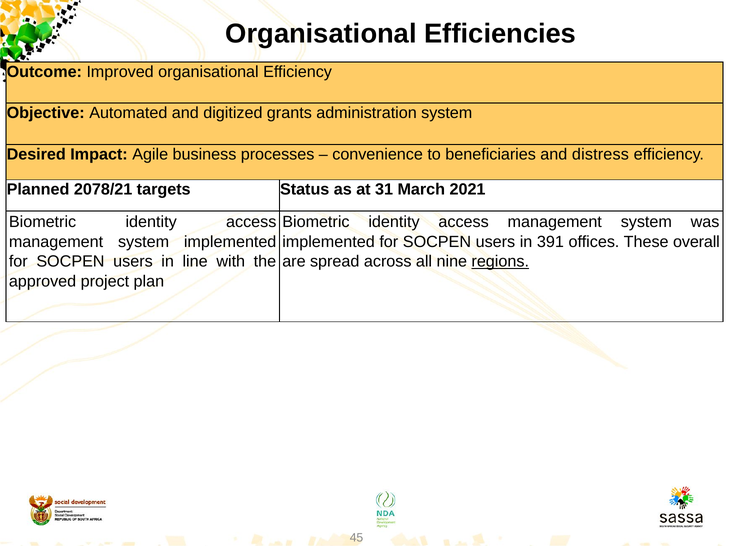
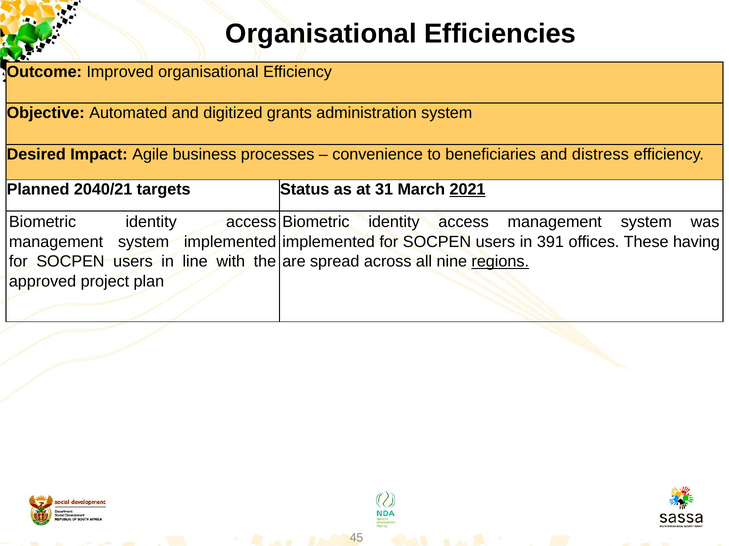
2078/21: 2078/21 -> 2040/21 (103, 190)
2021 underline: none -> present (468, 190)
overall: overall -> having (696, 242)
